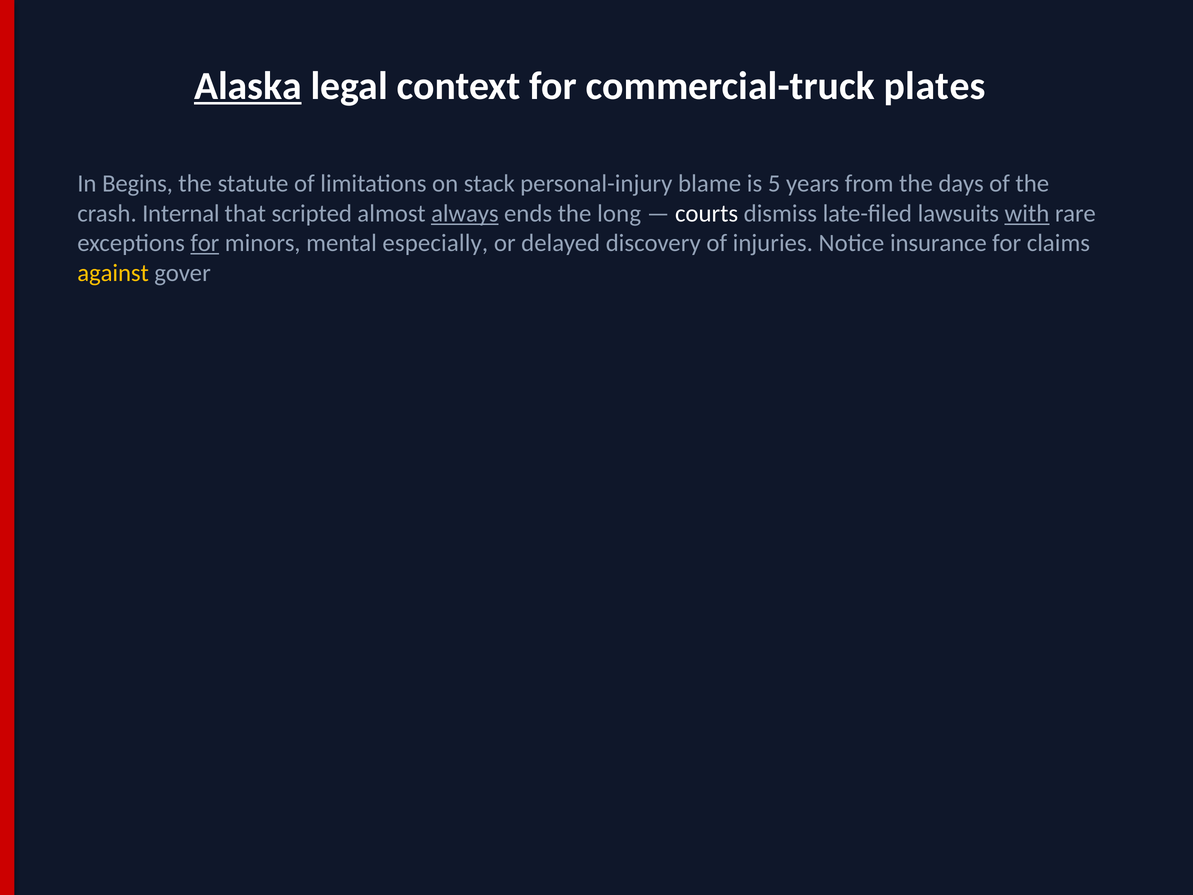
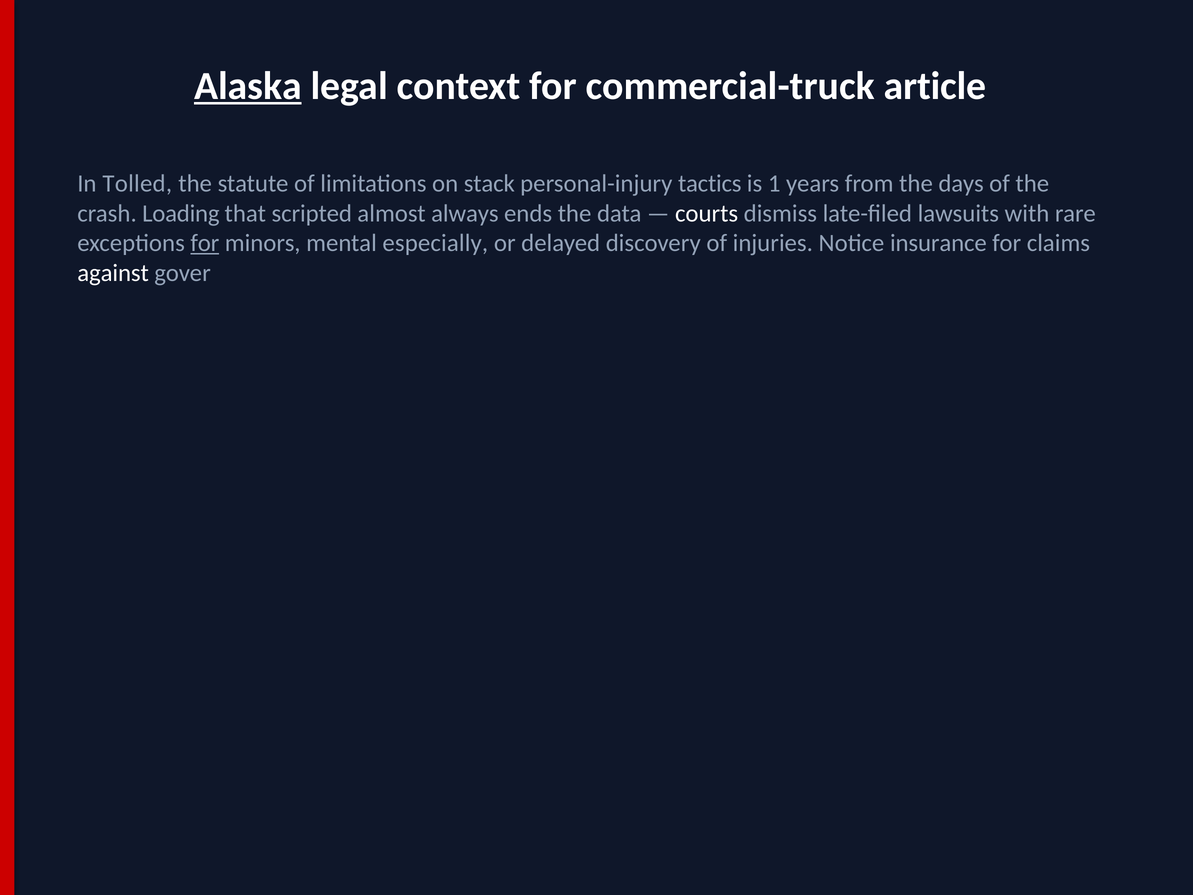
plates: plates -> article (935, 86)
Begins: Begins -> Tolled (137, 184)
blame: blame -> tactics (710, 184)
5: 5 -> 1 (774, 184)
Internal: Internal -> Loading (181, 213)
always underline: present -> none (465, 213)
long: long -> data (619, 213)
with underline: present -> none (1027, 213)
against colour: yellow -> white (113, 273)
